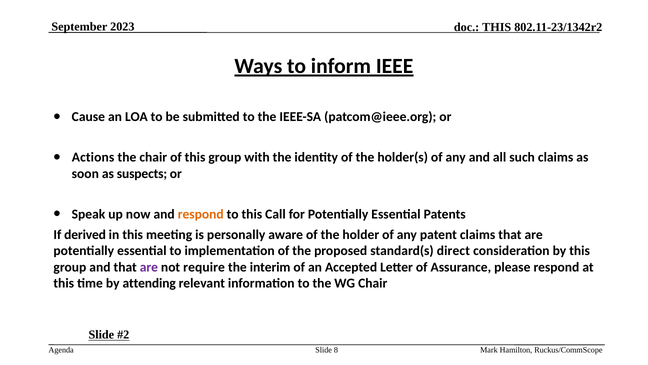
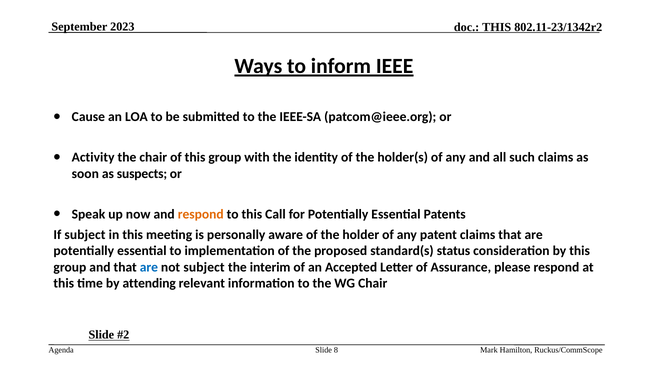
Actions: Actions -> Activity (93, 157)
If derived: derived -> subject (85, 234)
direct: direct -> status (453, 251)
are colour: purple -> blue (149, 267)
not require: require -> subject (204, 267)
